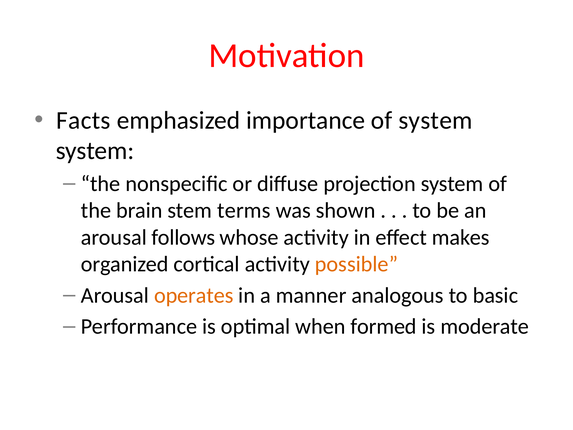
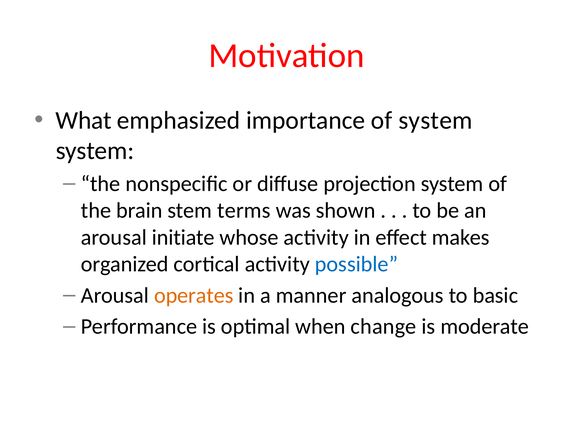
Facts: Facts -> What (84, 120)
follows: follows -> initiate (183, 237)
possible colour: orange -> blue (356, 264)
formed: formed -> change (383, 326)
